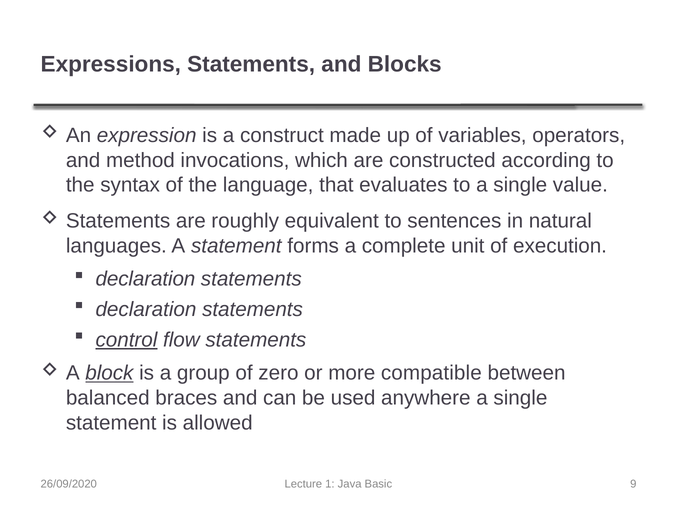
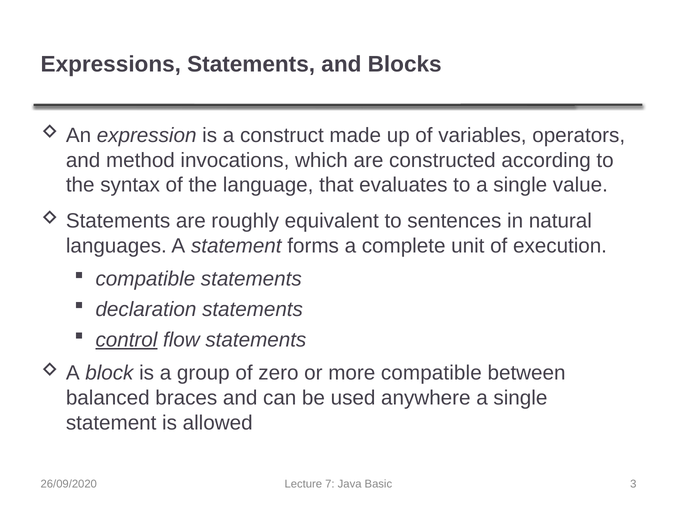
declaration: declaration -> compatible (145, 280)
block underline: present -> none (109, 374)
1: 1 -> 7 (330, 485)
9: 9 -> 3 (633, 485)
